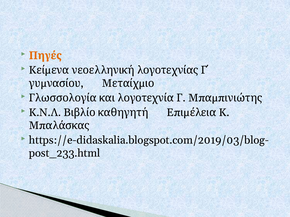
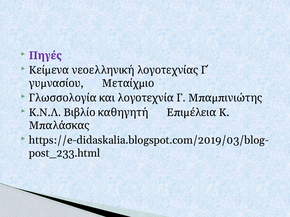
Πηγές colour: orange -> purple (45, 56)
